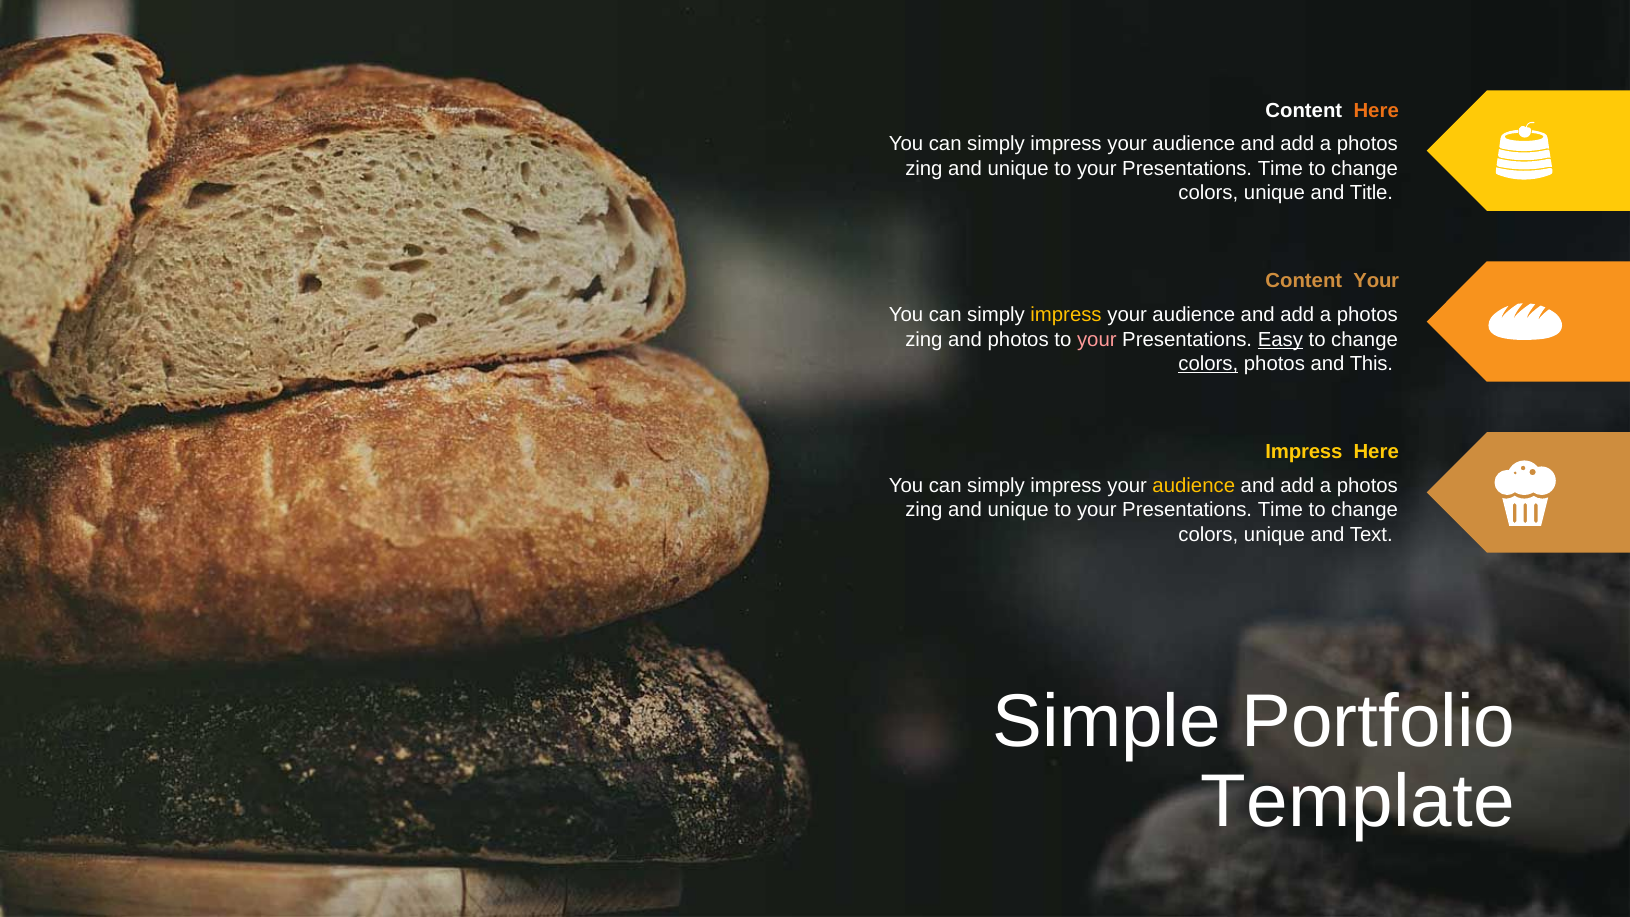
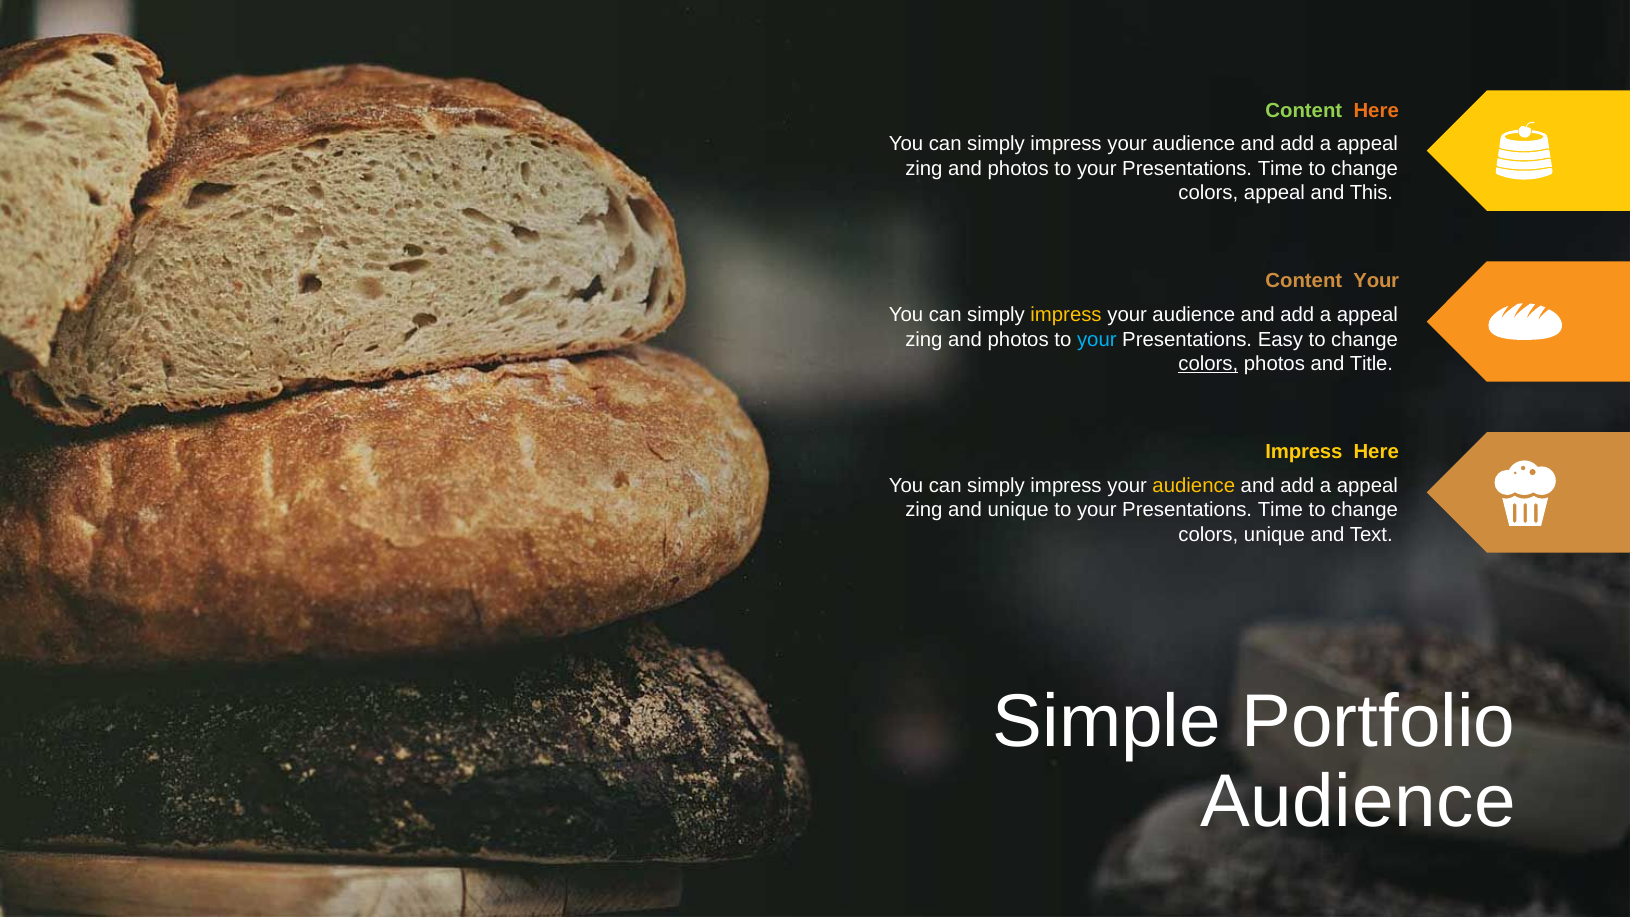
Content colour: white -> light green (1304, 110)
photos: photos -> appeal (1367, 144)
unique: unique -> photos (1018, 169)
unique: unique -> appeal (1274, 193)
Title: Title -> This (1371, 193)
photos: photos -> appeal (1367, 315)
your colour: pink -> light blue (1097, 339)
Easy underline: present -> none (1280, 339)
This: This -> Title (1371, 364)
photos: photos -> appeal (1367, 486)
Template: Template -> Audience (1358, 802)
